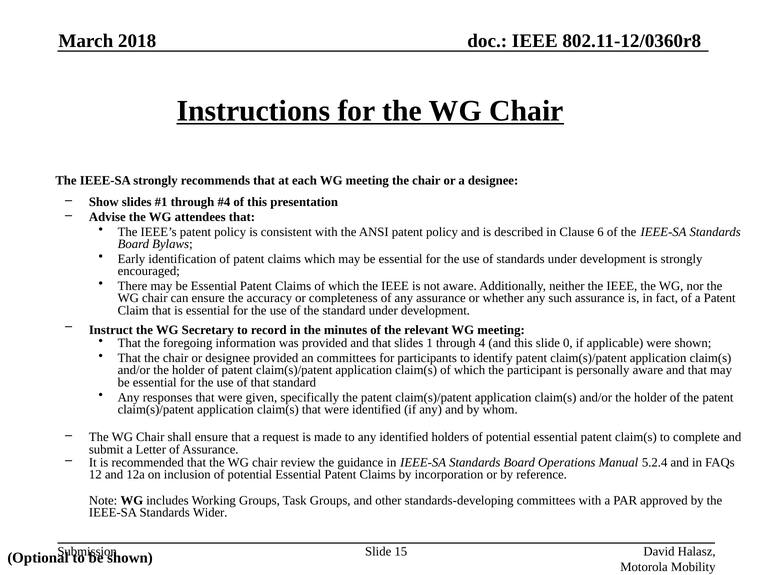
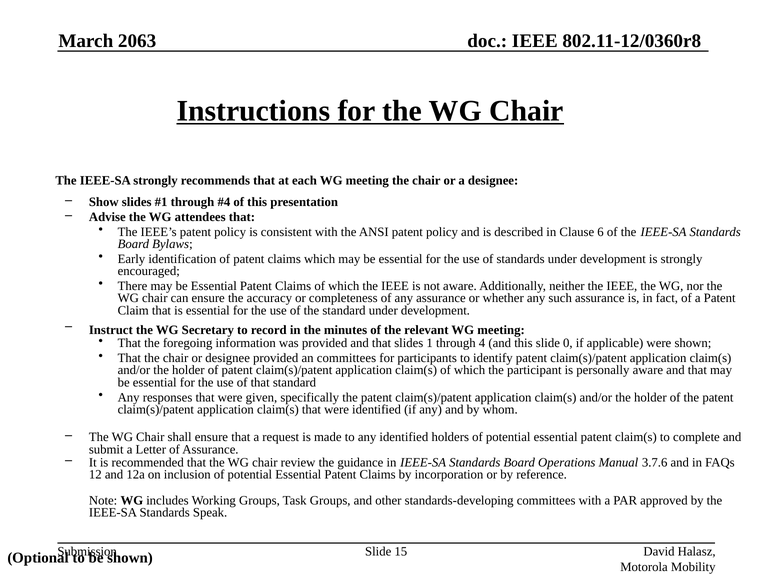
2018: 2018 -> 2063 (137, 41)
5.2.4: 5.2.4 -> 3.7.6 (655, 462)
Wider: Wider -> Speak (210, 512)
